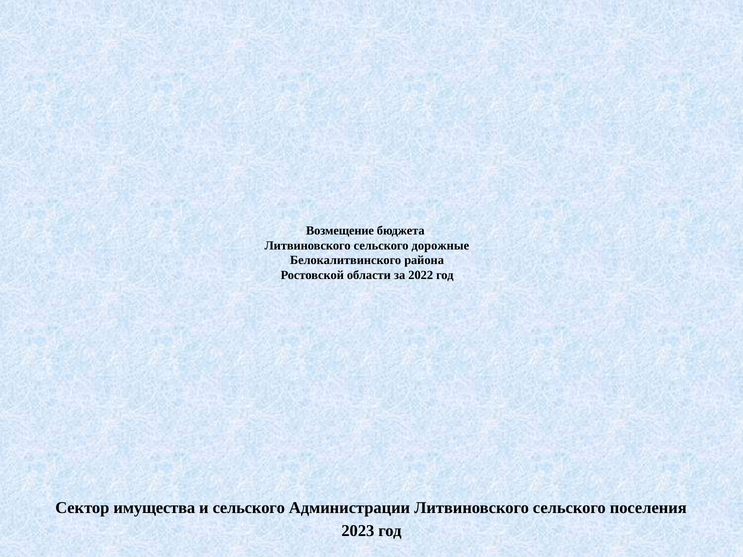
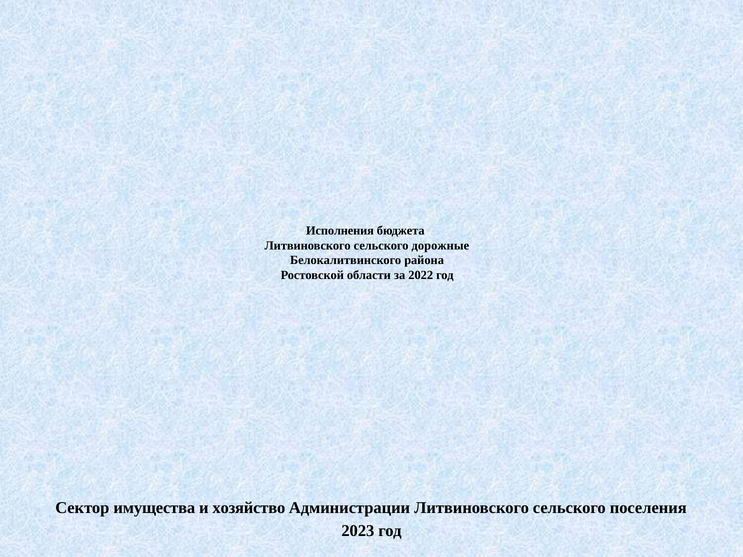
Возмещение: Возмещение -> Исполнения (340, 231)
и сельского: сельского -> хозяйство (249, 508)
